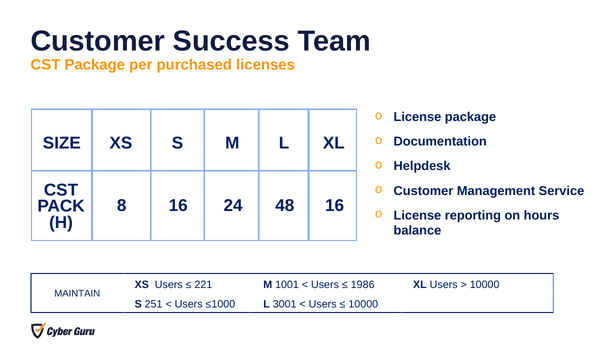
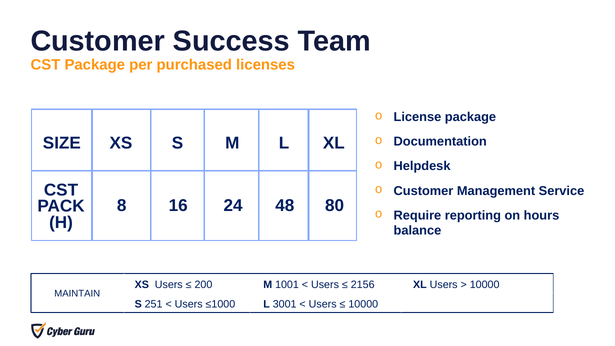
48 16: 16 -> 80 (335, 206)
License: License -> Require (417, 215)
221: 221 -> 200 (203, 285)
1986: 1986 -> 2156 (363, 285)
